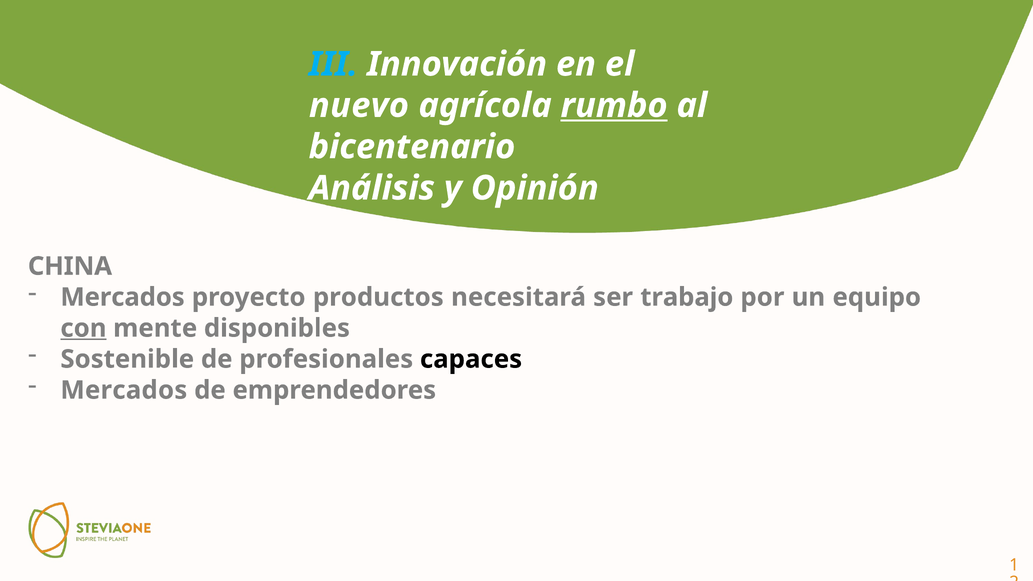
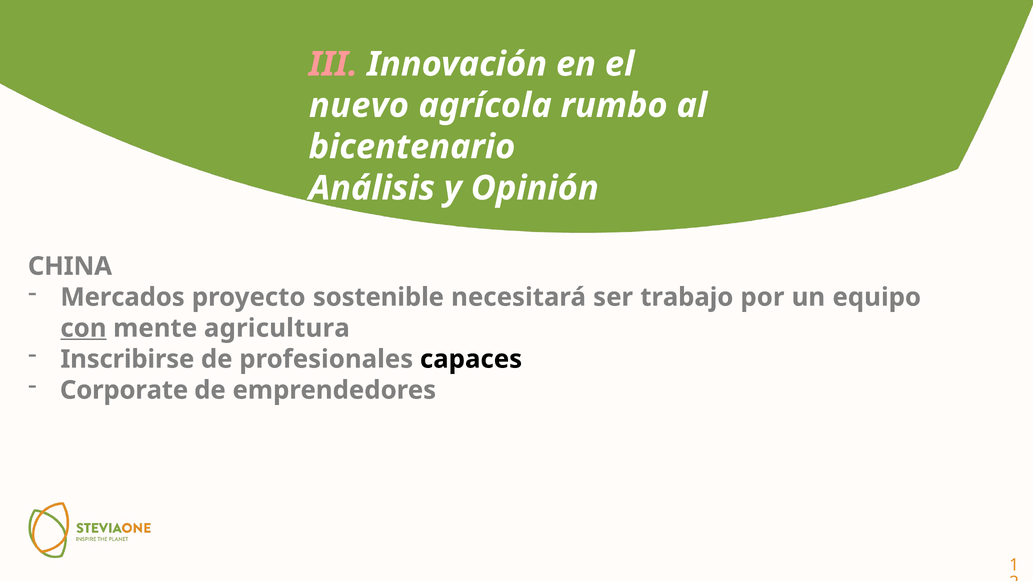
III colour: light blue -> pink (333, 64)
rumbo underline: present -> none (614, 106)
productos: productos -> sostenible (378, 297)
disponibles: disponibles -> agricultura (277, 328)
Sostenible: Sostenible -> Inscribirse (127, 359)
Mercados: Mercados -> Corporate (124, 390)
